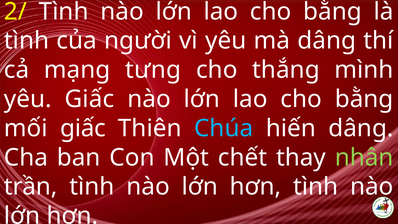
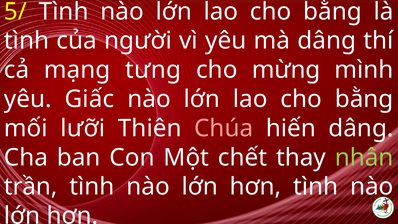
2/: 2/ -> 5/ (15, 12)
thắng: thắng -> mừng (286, 70)
mối giấc: giấc -> lưỡi (83, 128)
Chúa colour: light blue -> pink (224, 128)
